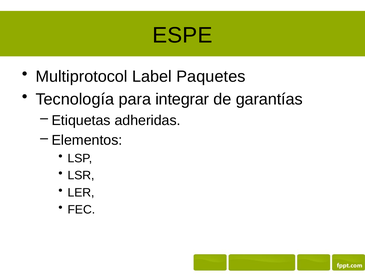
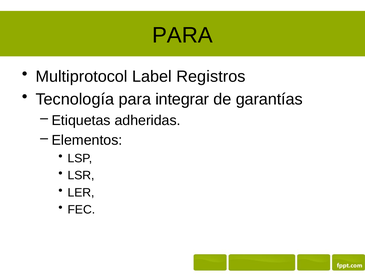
ESPE: ESPE -> PARA (182, 35)
Paquetes: Paquetes -> Registros (211, 77)
